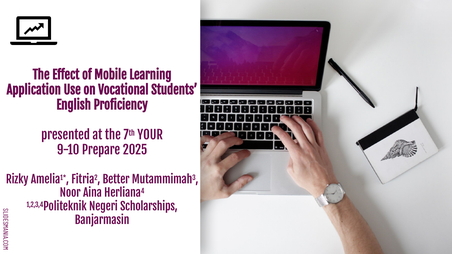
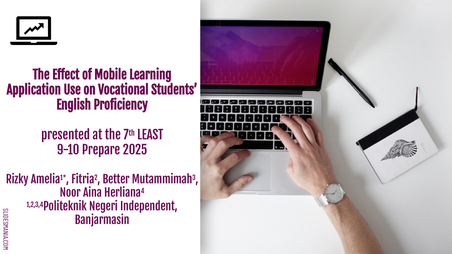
YOUR: YOUR -> LEAST (150, 135)
Scholarships: Scholarships -> Independent (149, 207)
